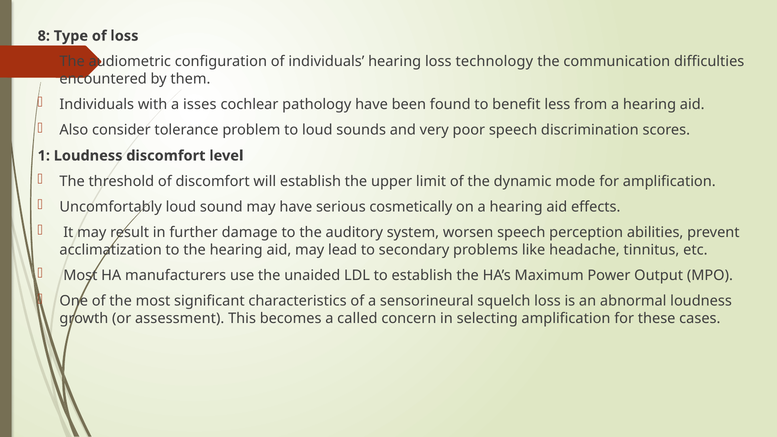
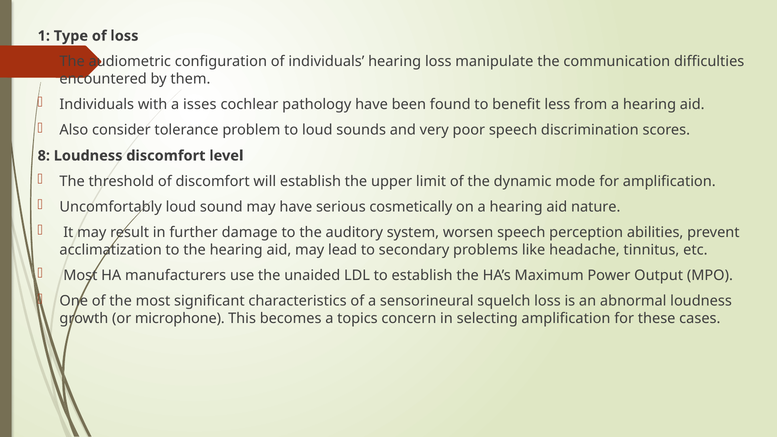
8: 8 -> 1 (44, 36)
technology: technology -> manipulate (494, 62)
1: 1 -> 8 (44, 156)
effects: effects -> nature (596, 207)
assessment: assessment -> microphone (180, 319)
called: called -> topics (357, 319)
